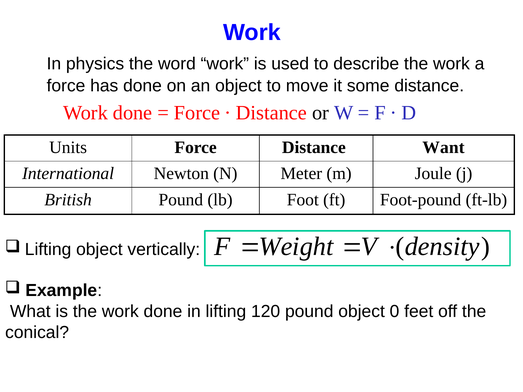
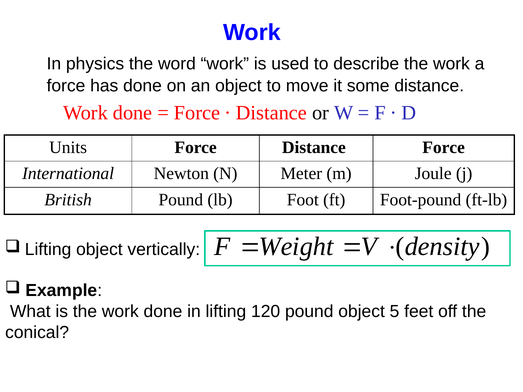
Distance Want: Want -> Force (444, 148)
0: 0 -> 5 (395, 312)
